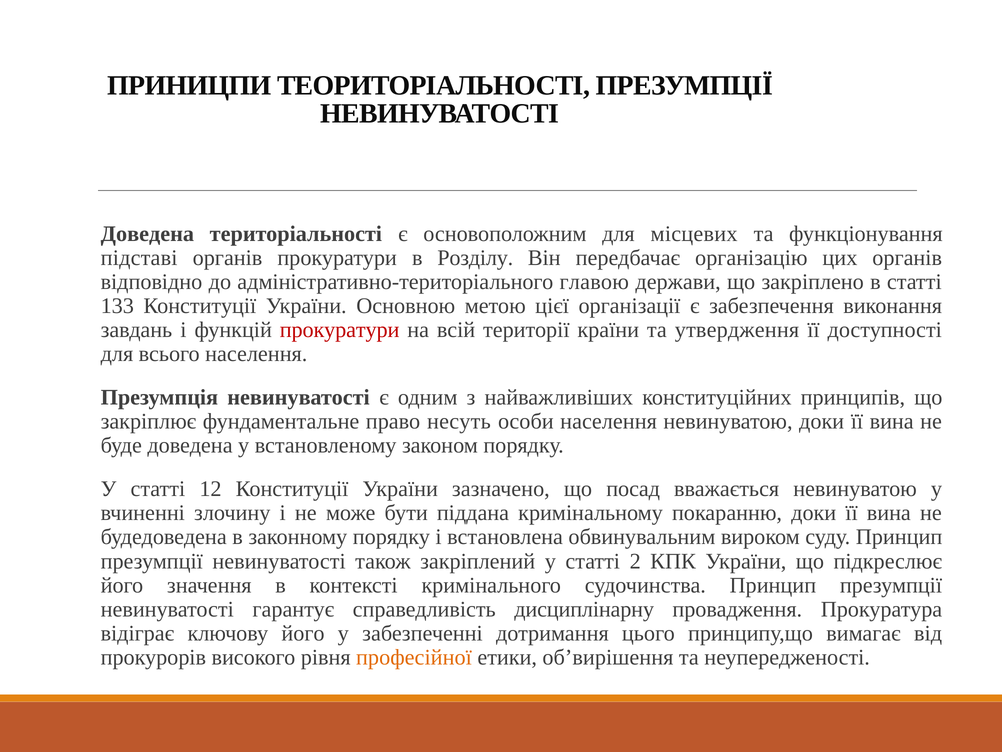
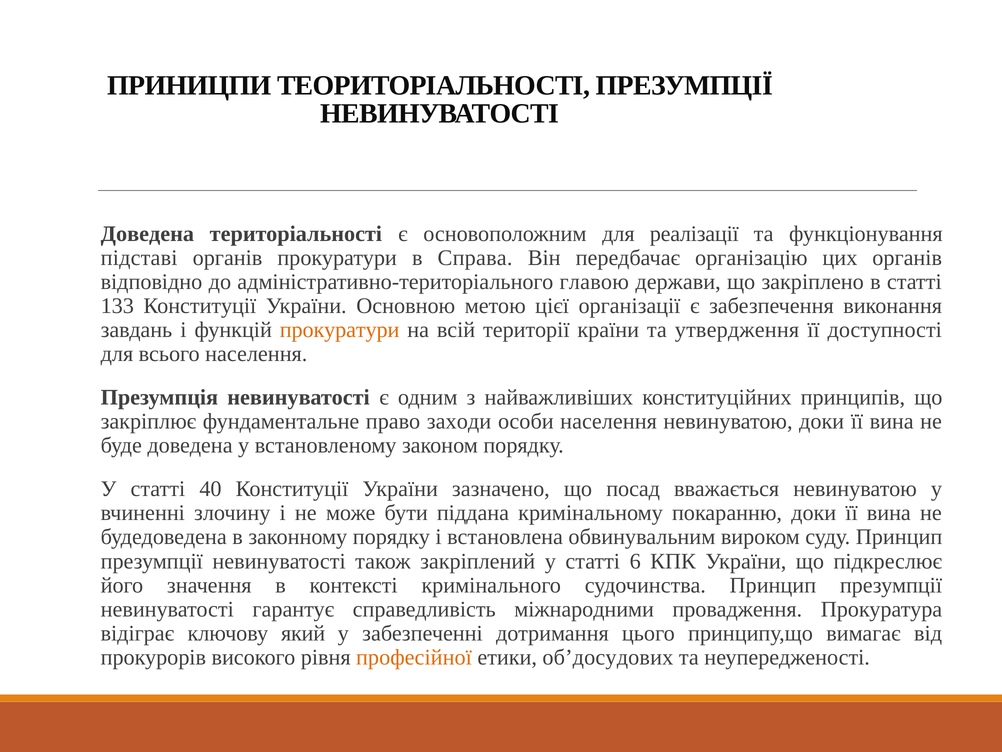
місцевих: місцевих -> реалізації (694, 234)
Розділу: Розділу -> Справа (475, 258)
прокуратури colour: red -> orange (340, 330)
несуть: несуть -> заходи (459, 421)
12: 12 -> 40 (210, 489)
2: 2 -> 6 (635, 561)
дисциплінарну: дисциплінарну -> міжнародними (584, 609)
ключову його: його -> який (303, 633)
об’вирішення: об’вирішення -> об’досудових (608, 657)
